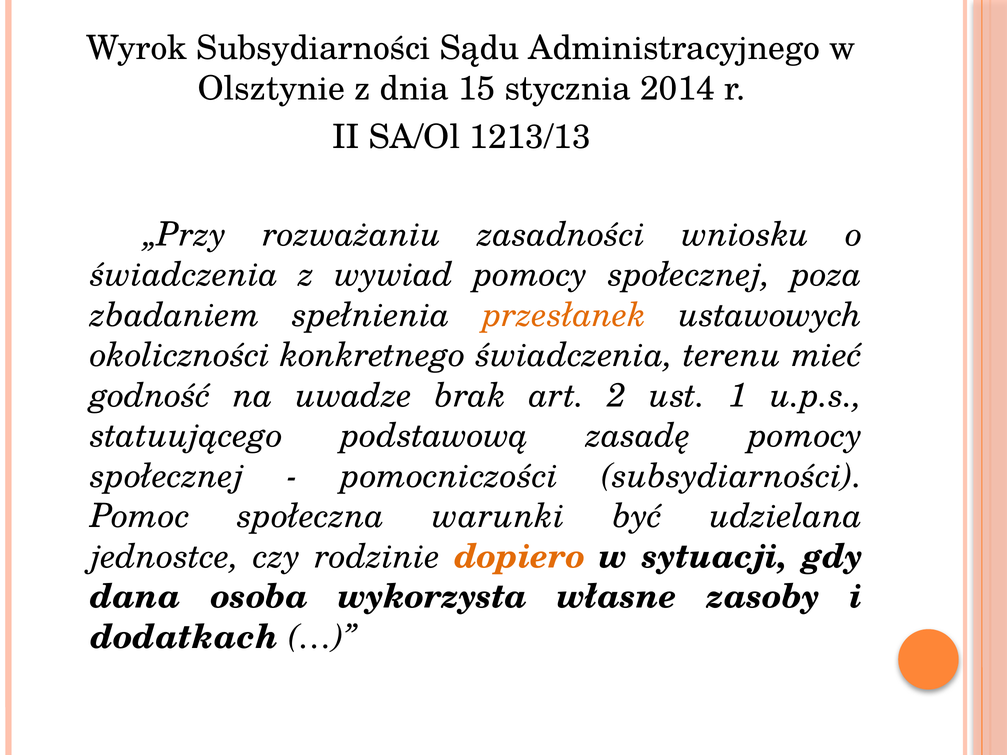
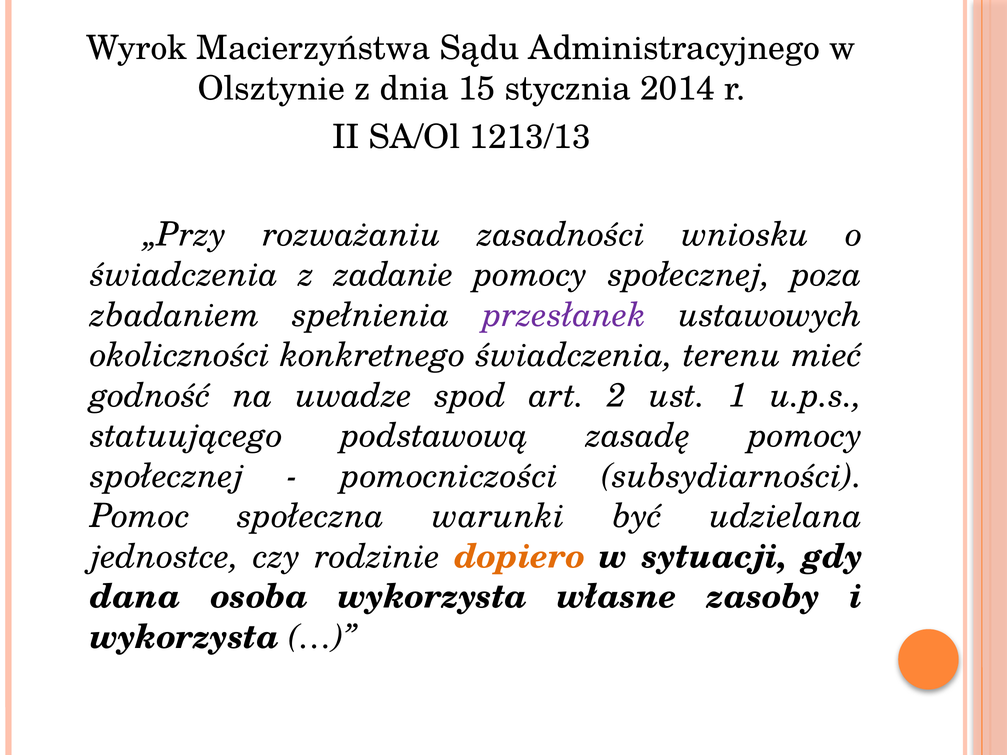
Wyrok Subsydiarności: Subsydiarności -> Macierzyństwa (313, 48)
wywiad: wywiad -> zadanie (394, 275)
przesłanek colour: orange -> purple (565, 315)
brak: brak -> spod (471, 396)
dodatkach: dodatkach -> wykorzysta (185, 637)
